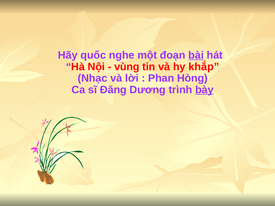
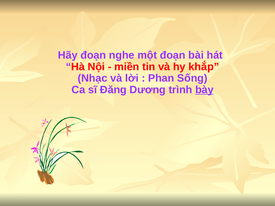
Hãy quốc: quốc -> đoạn (93, 55)
bài underline: present -> none (196, 55)
vùng: vùng -> miền (127, 67)
Hòng: Hòng -> Sống (192, 78)
